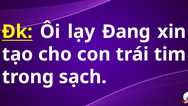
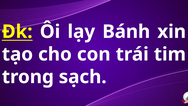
Đang: Đang -> Bánh (126, 32)
